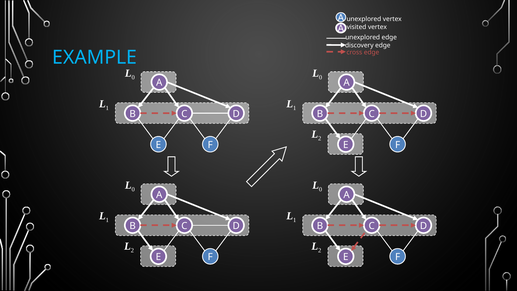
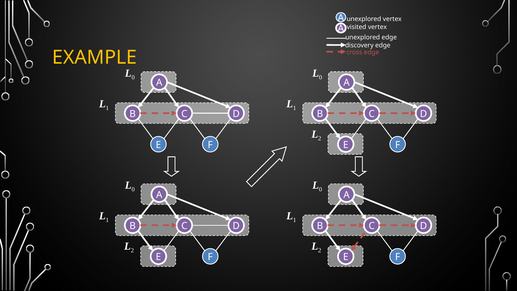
EXAMPLE colour: light blue -> yellow (95, 57)
